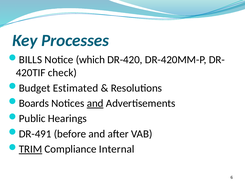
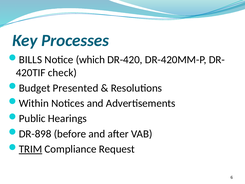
Estimated: Estimated -> Presented (76, 88)
Boards: Boards -> Within (34, 103)
and underline: present -> none (95, 103)
DR-491: DR-491 -> DR-898 (35, 134)
Internal: Internal -> Request (117, 149)
